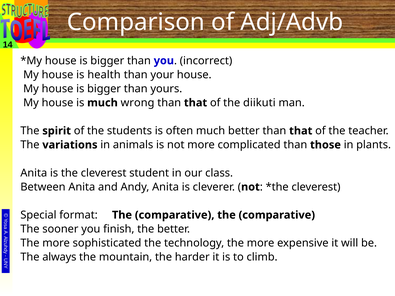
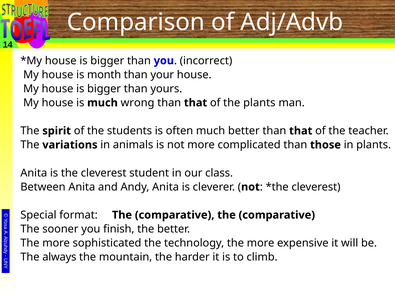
health: health -> month (104, 75)
the diikuti: diikuti -> plants (259, 103)
